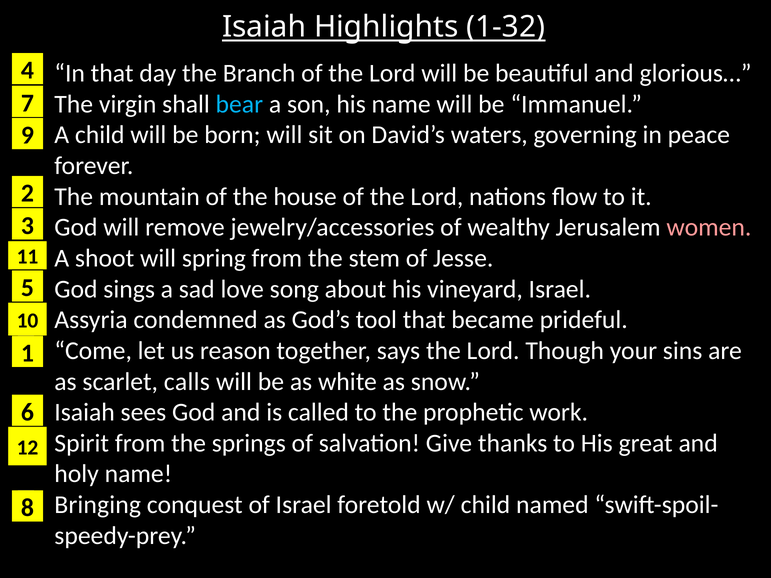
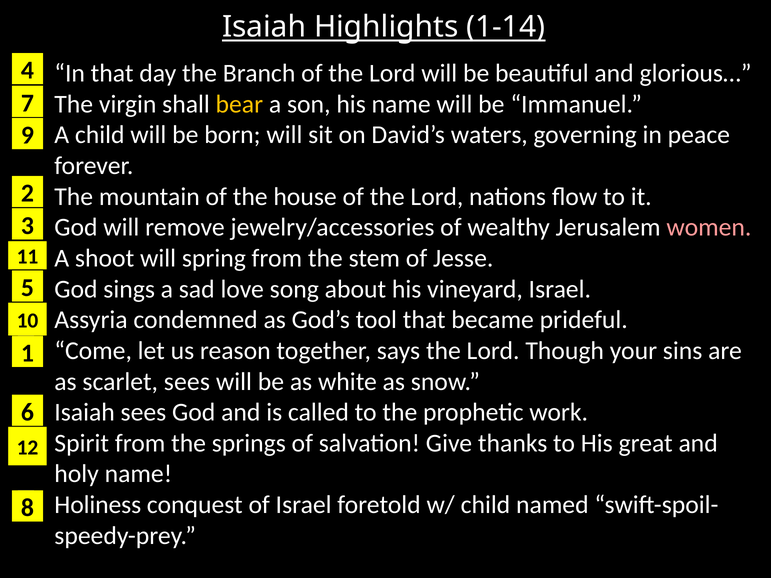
1-32: 1-32 -> 1-14 (506, 27)
bear colour: light blue -> yellow (239, 104)
scarlet calls: calls -> sees (187, 382)
Bringing: Bringing -> Holiness (98, 505)
